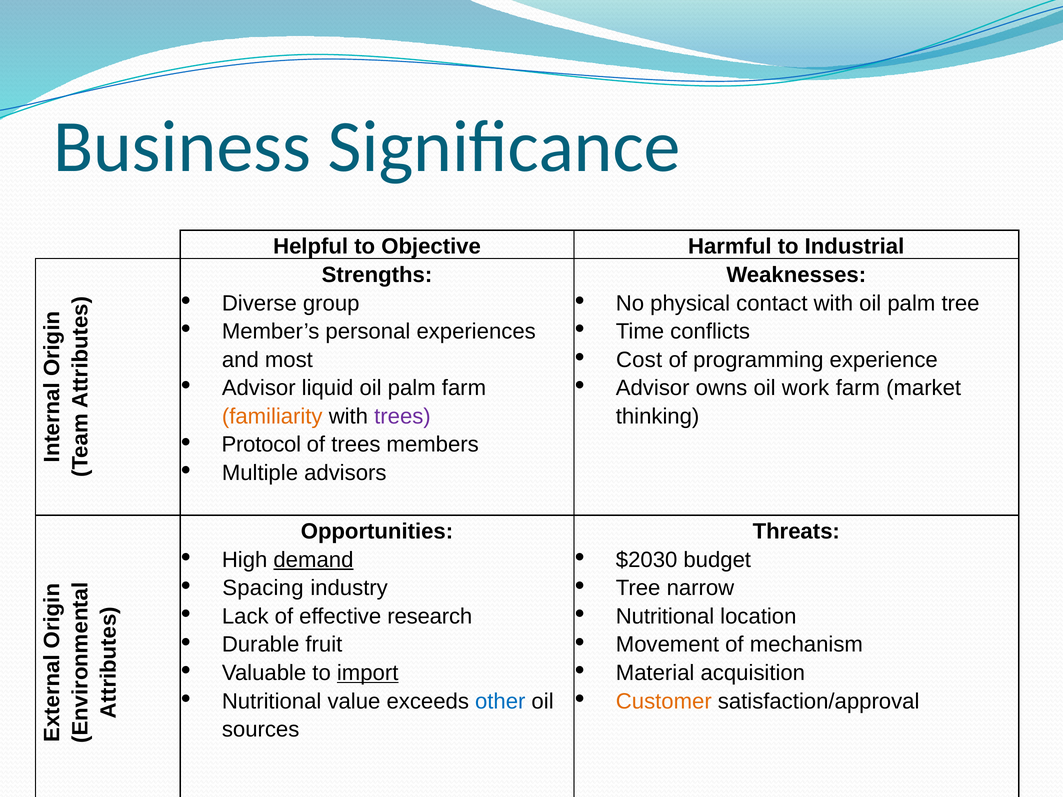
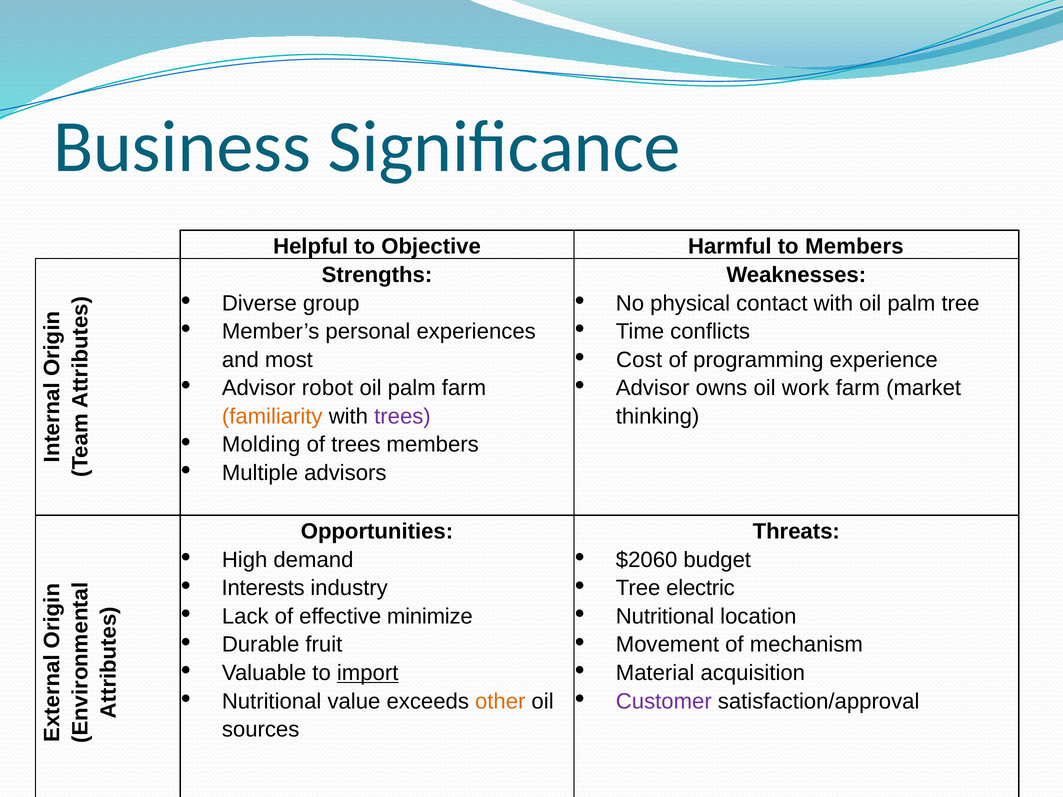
to Industrial: Industrial -> Members (854, 247)
liquid: liquid -> robot (327, 388)
Protocol: Protocol -> Molding (261, 445)
demand underline: present -> none (313, 560)
$2030: $2030 -> $2060 (647, 560)
Spacing: Spacing -> Interests (263, 588)
narrow: narrow -> electric (700, 588)
research: research -> minimize (430, 617)
other colour: blue -> orange (500, 701)
Customer colour: orange -> purple (664, 701)
